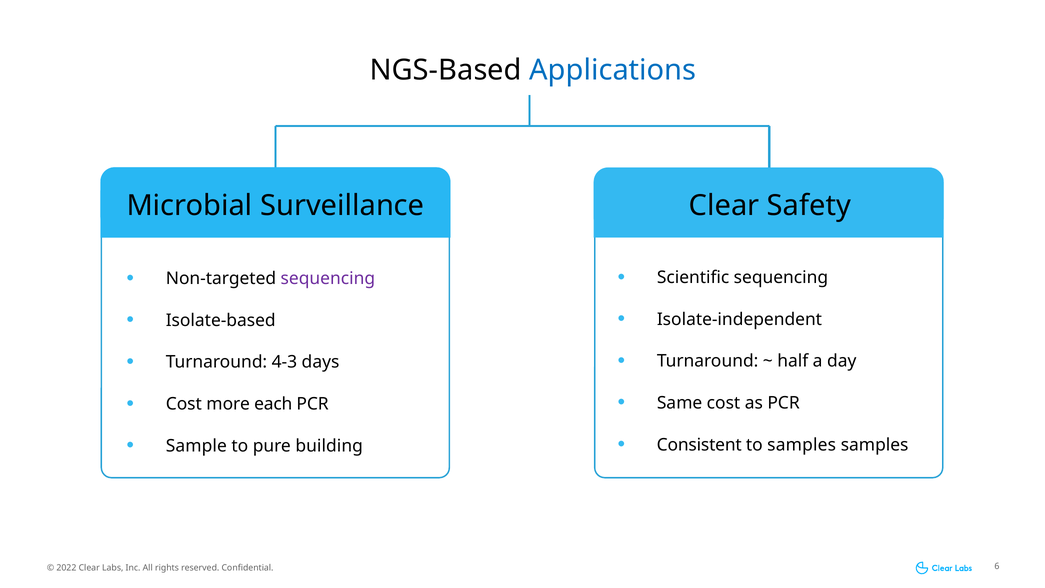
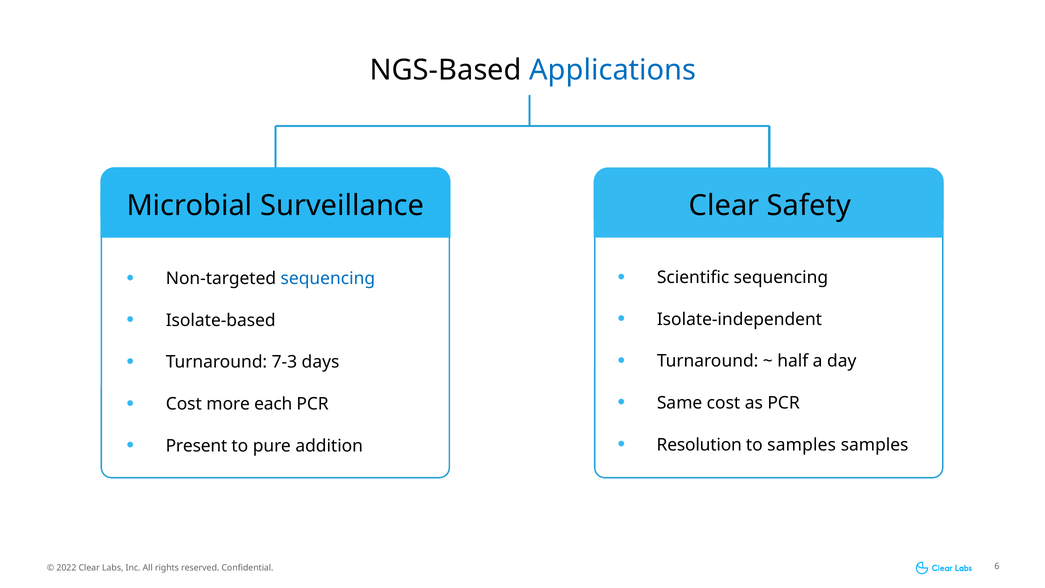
sequencing colour: purple -> blue (328, 279)
4-3: 4-3 -> 7-3 (284, 362)
Consistent: Consistent -> Resolution (699, 445)
Sample: Sample -> Present (196, 446)
building: building -> addition (329, 446)
